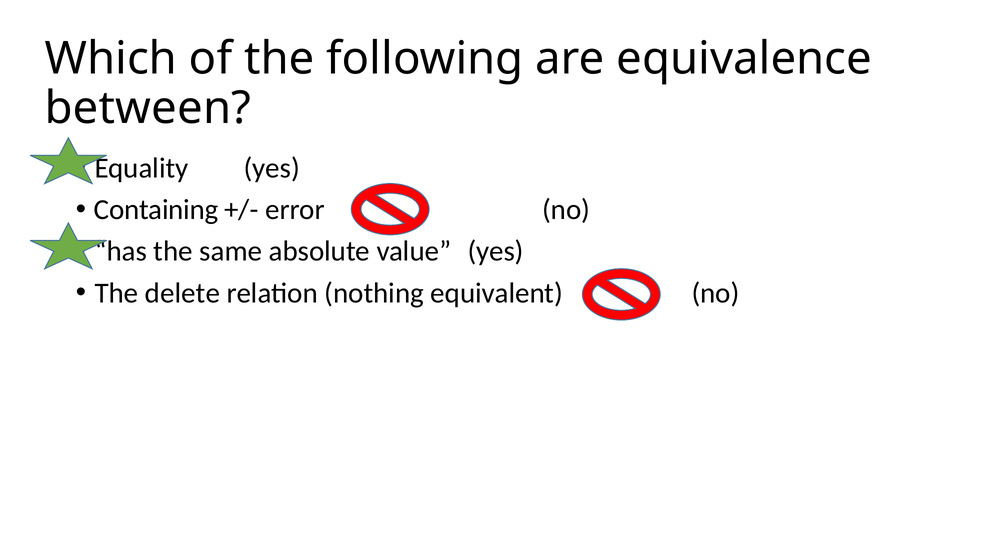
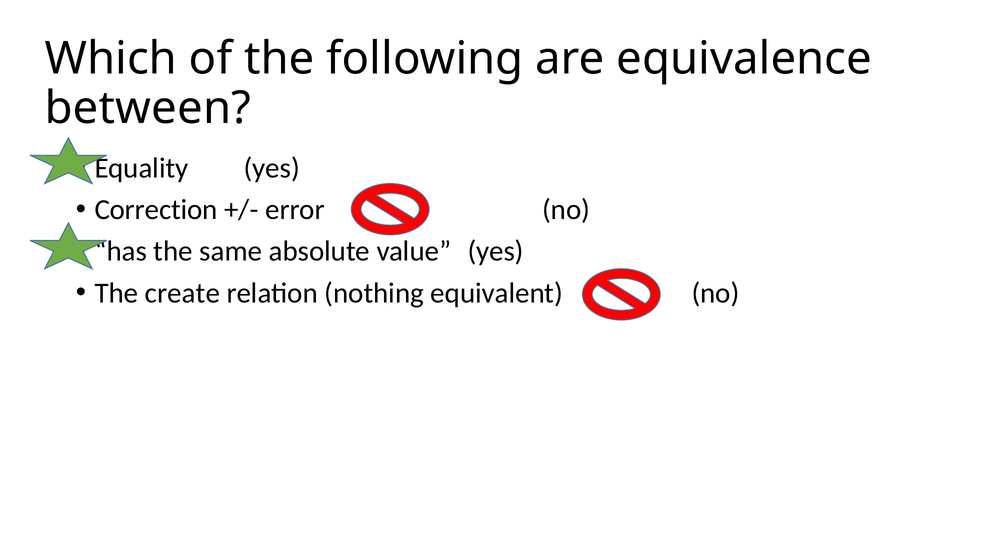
Containing: Containing -> Correction (156, 210)
delete: delete -> create (182, 293)
